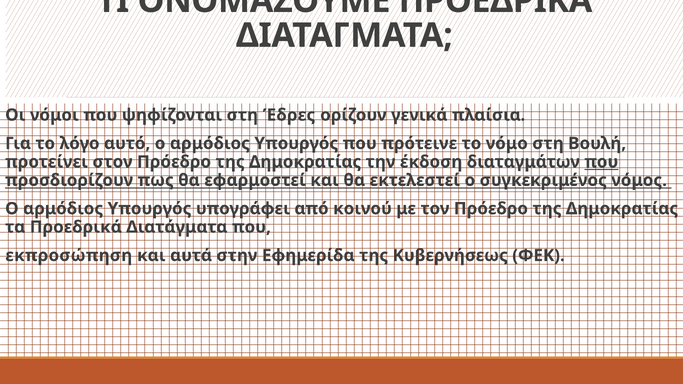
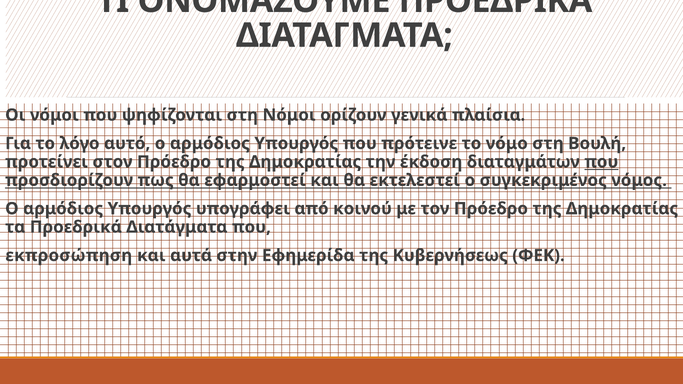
στη Έδρες: Έδρες -> Νόμοι (289, 115)
